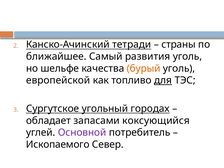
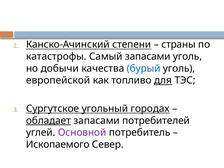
тетради: тетради -> степени (132, 45)
ближайшее: ближайшее -> катастрофы (56, 56)
Самый развития: развития -> запасами (148, 56)
шельфе: шельфе -> добычи (60, 68)
бурый colour: orange -> blue (144, 68)
обладает underline: none -> present (48, 121)
коксующийся: коксующийся -> потребителей (156, 121)
